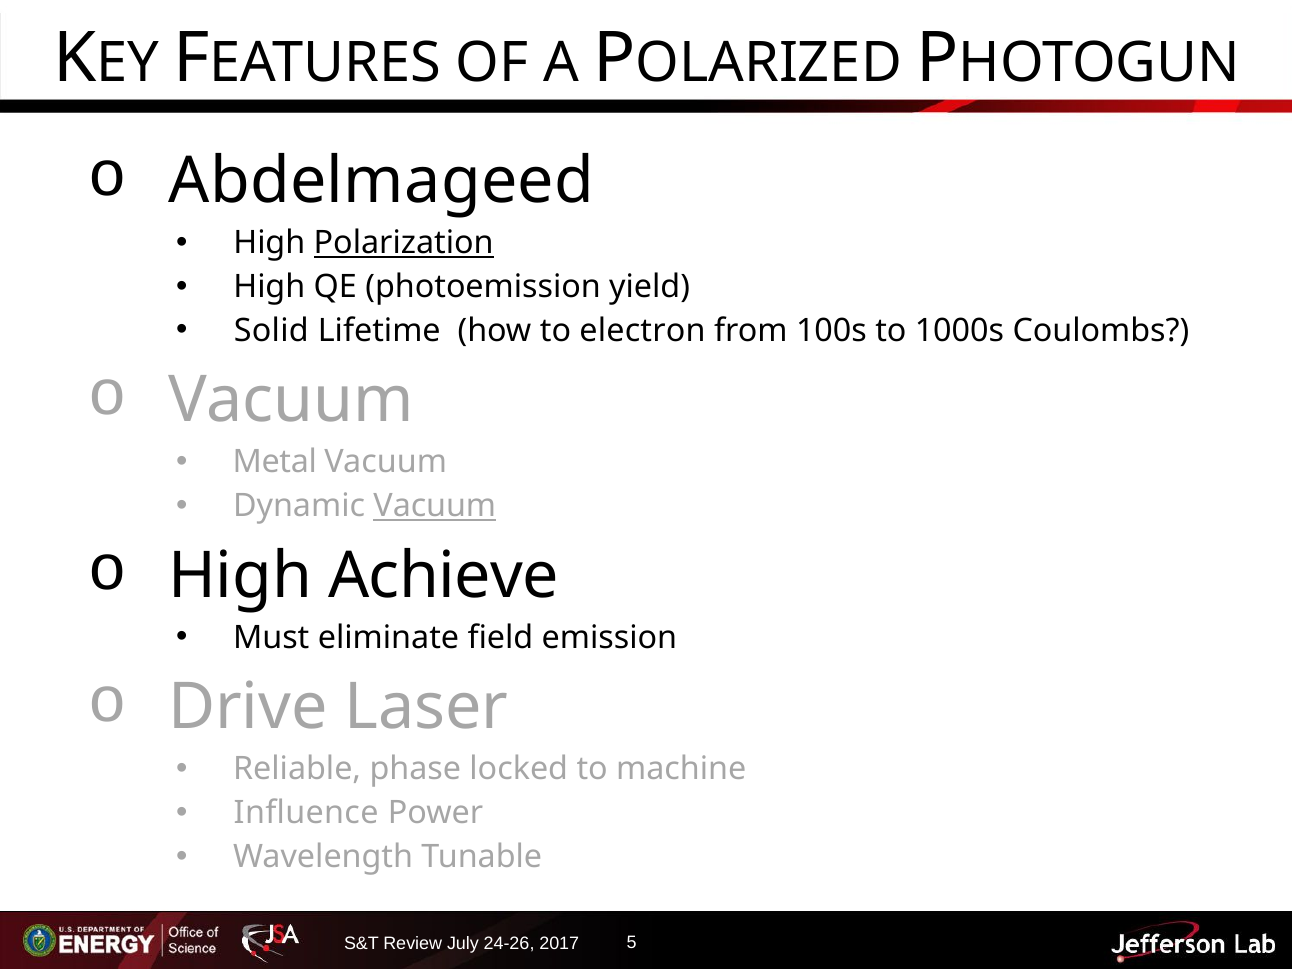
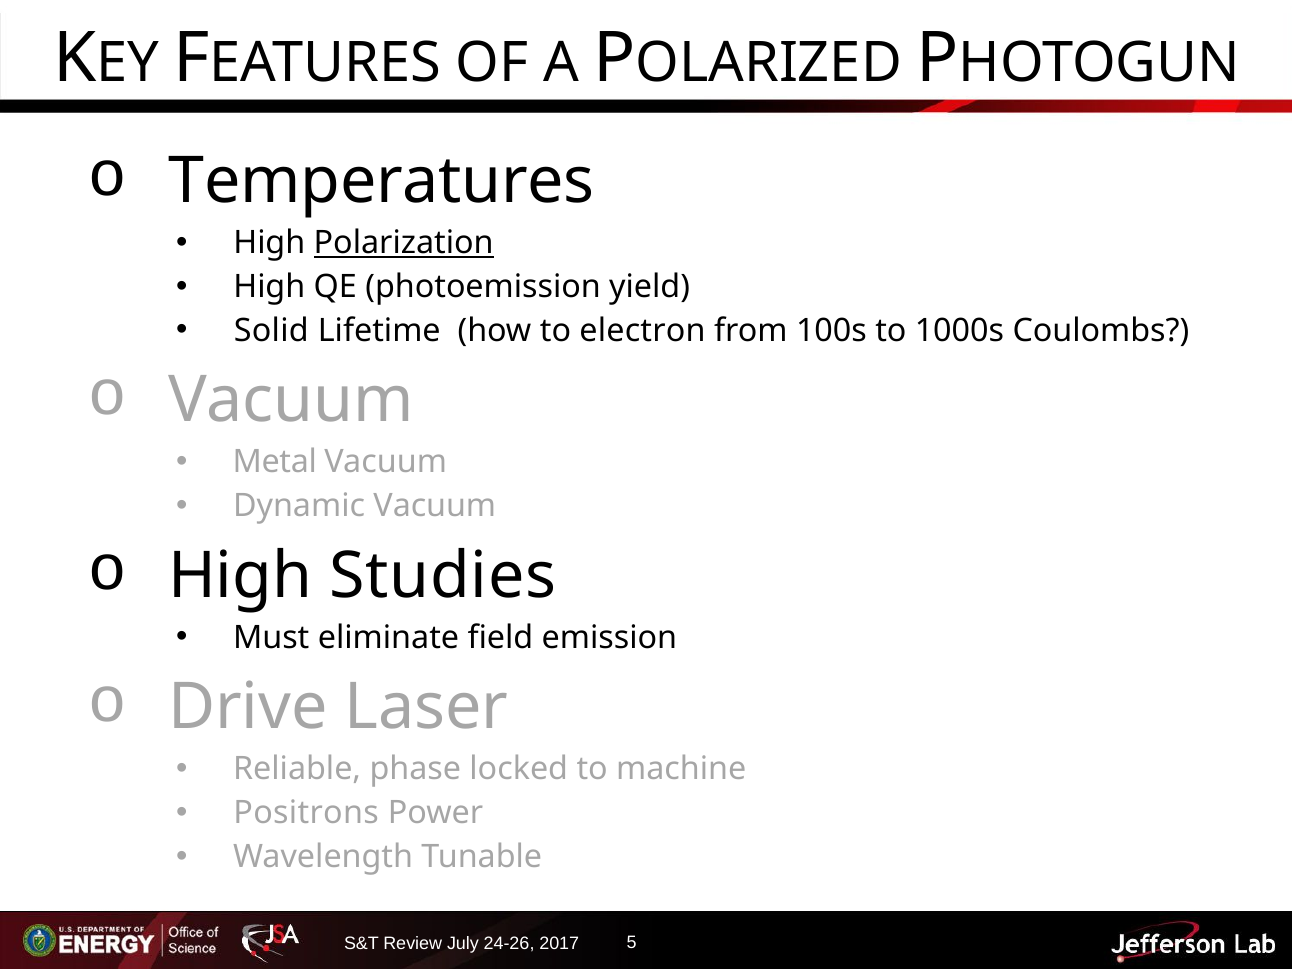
Abdelmageed: Abdelmageed -> Temperatures (382, 181)
Vacuum underline: present -> none (435, 506)
Achieve: Achieve -> Studies (443, 576)
Influence: Influence -> Positrons (306, 813)
